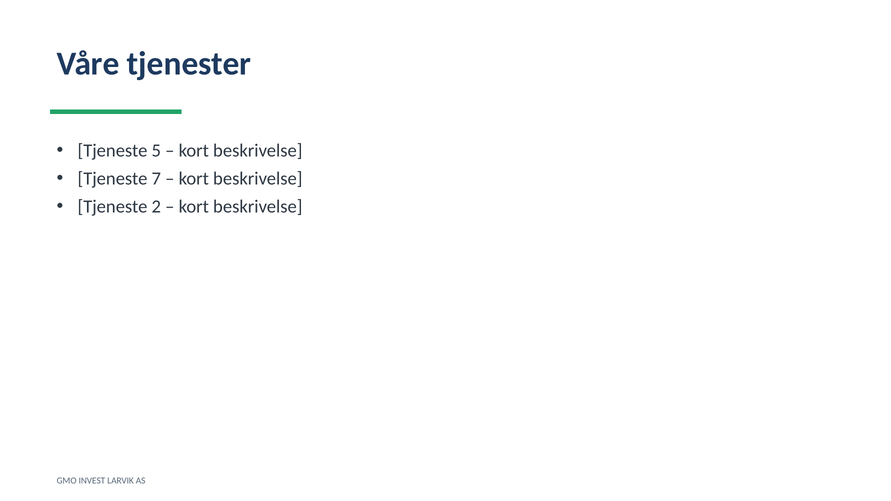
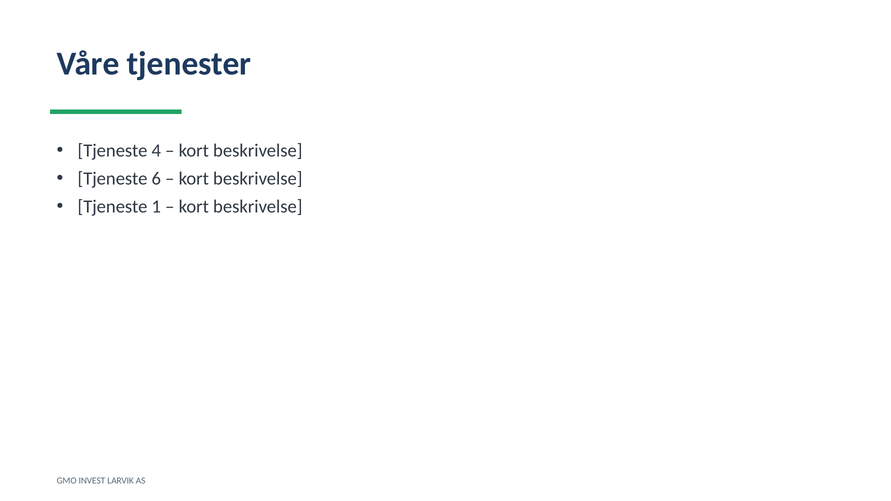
5: 5 -> 4 (156, 151)
7: 7 -> 6 (156, 179)
2: 2 -> 1 (156, 207)
